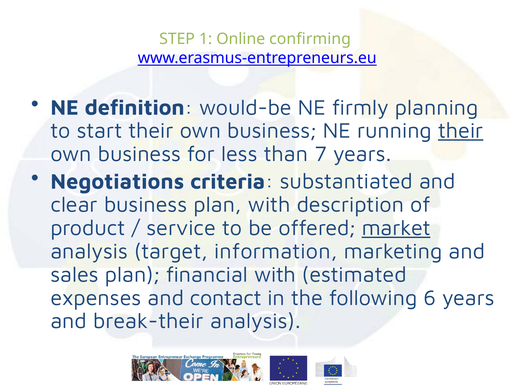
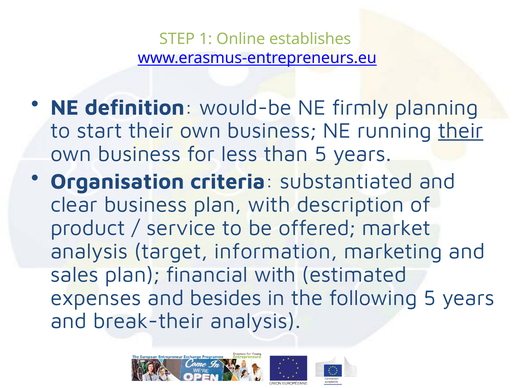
confirming: confirming -> establishes (310, 39)
than 7: 7 -> 5 (321, 154)
Negotiations: Negotiations -> Organisation (117, 181)
market underline: present -> none (396, 228)
contact: contact -> besides (226, 298)
following 6: 6 -> 5 (430, 298)
